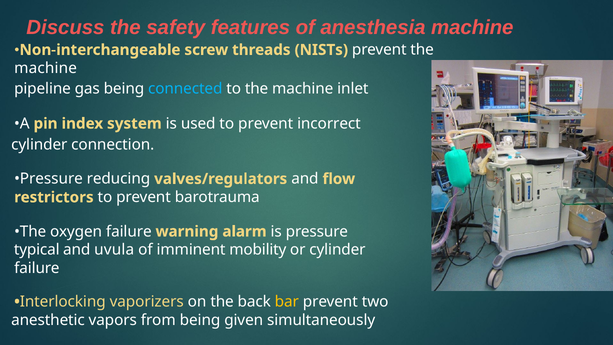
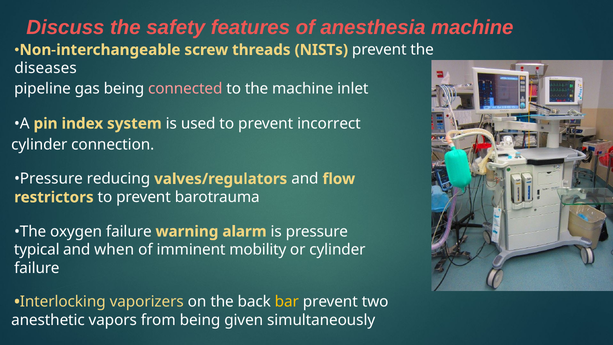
machine: machine -> diseases (46, 68)
connected colour: light blue -> pink (185, 89)
uvula: uvula -> when (114, 250)
